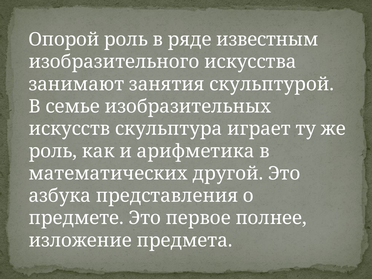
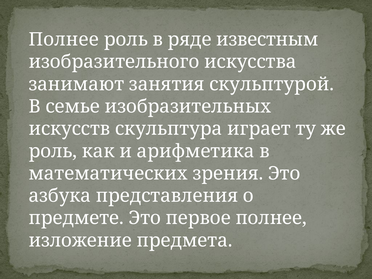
Опорой: Опорой -> Полнее (64, 40)
другой: другой -> зрения (228, 173)
